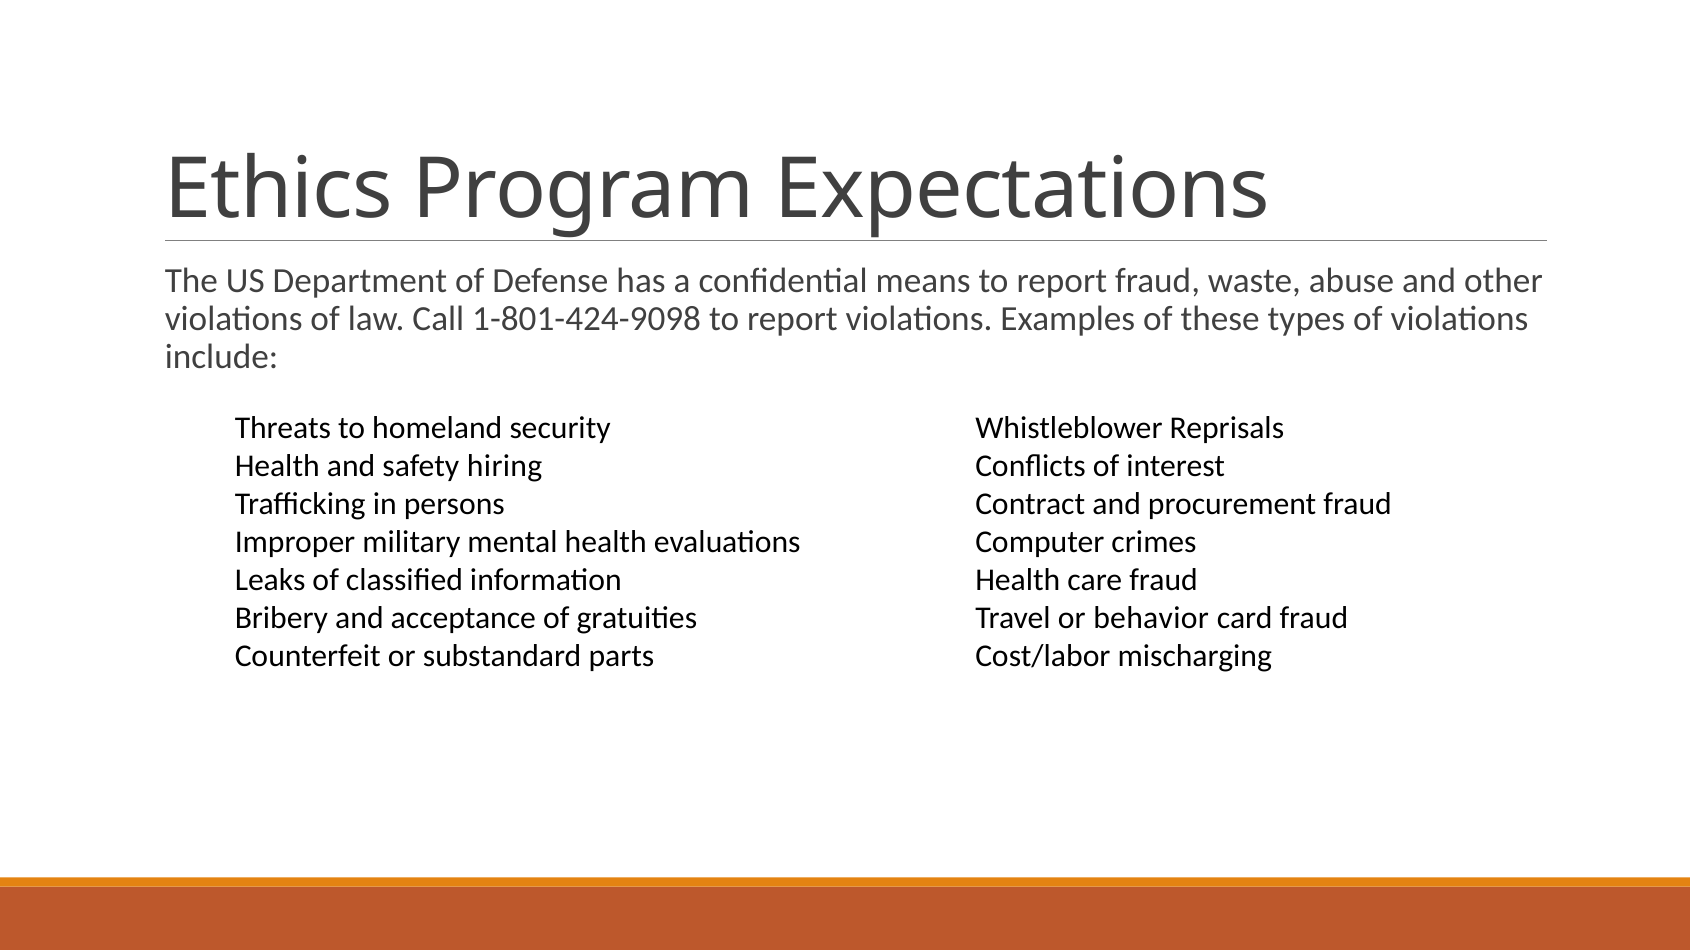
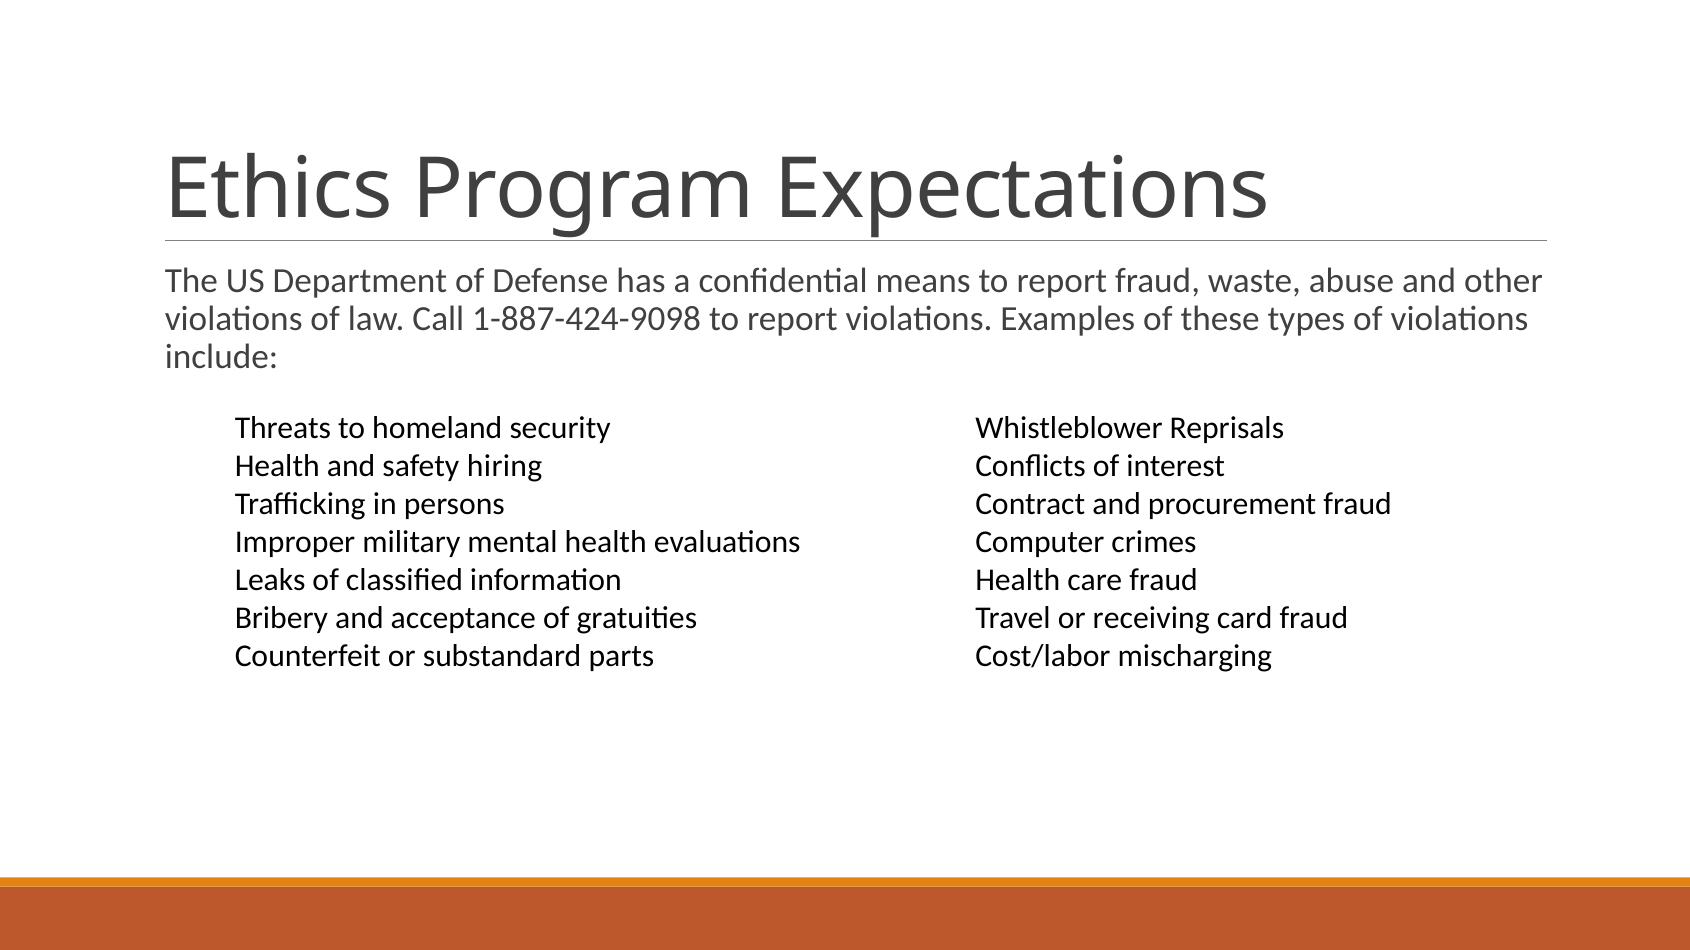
1-801-424-9098: 1-801-424-9098 -> 1-887-424-9098 (587, 319)
behavior: behavior -> receiving (1151, 618)
